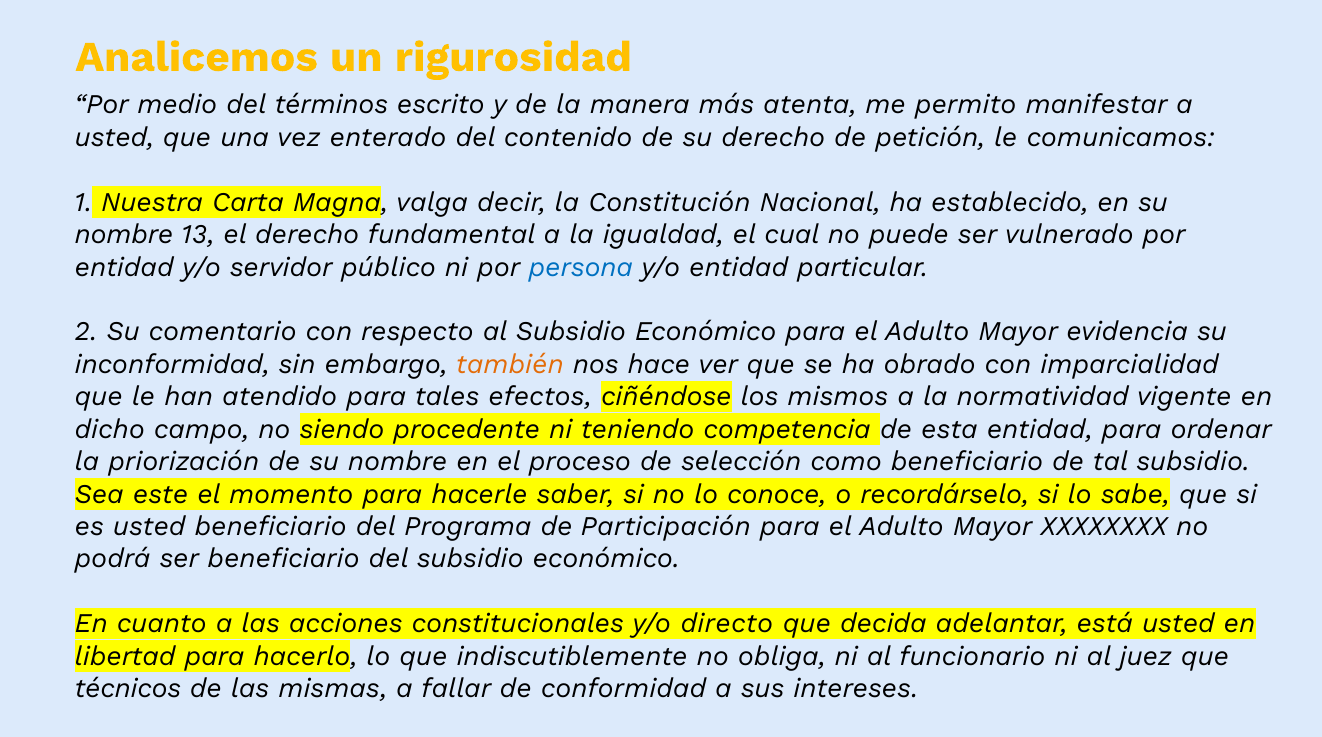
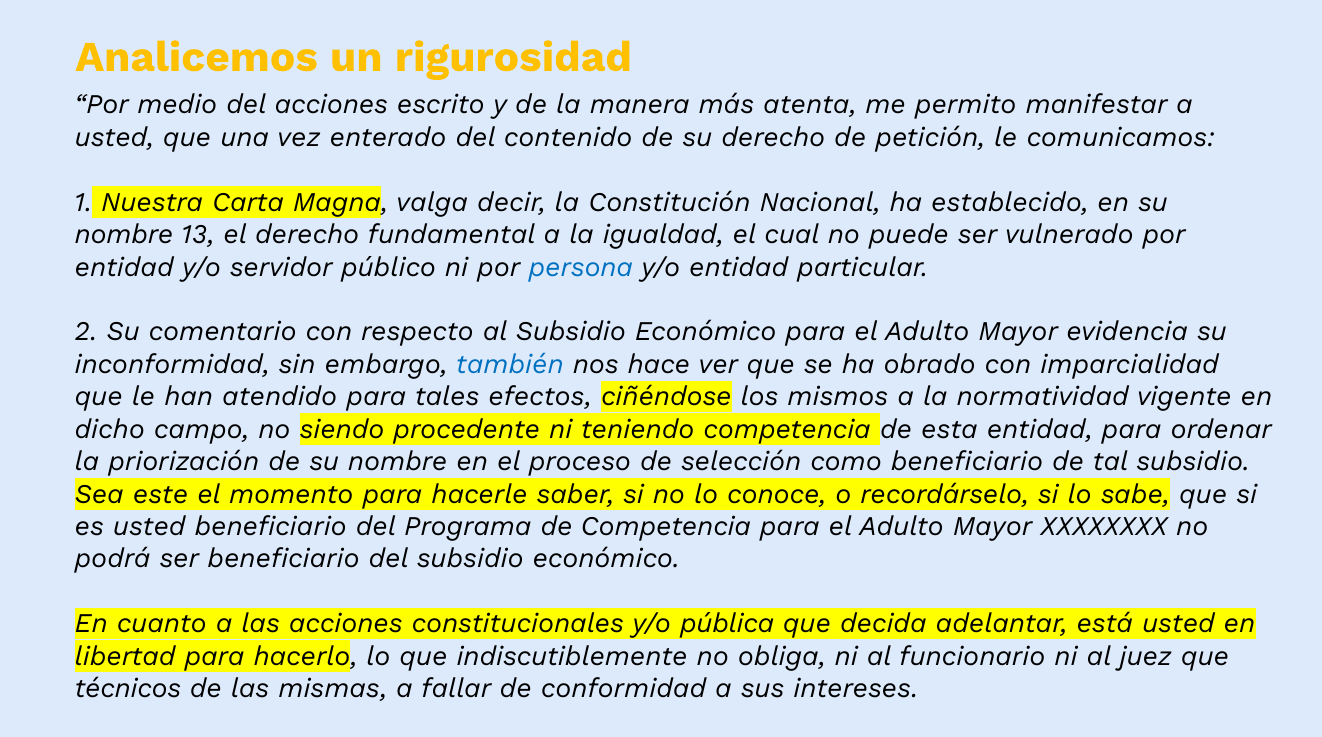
del términos: términos -> acciones (331, 105)
también colour: orange -> blue (510, 365)
de Participación: Participación -> Competencia (666, 527)
directo: directo -> pública (727, 624)
